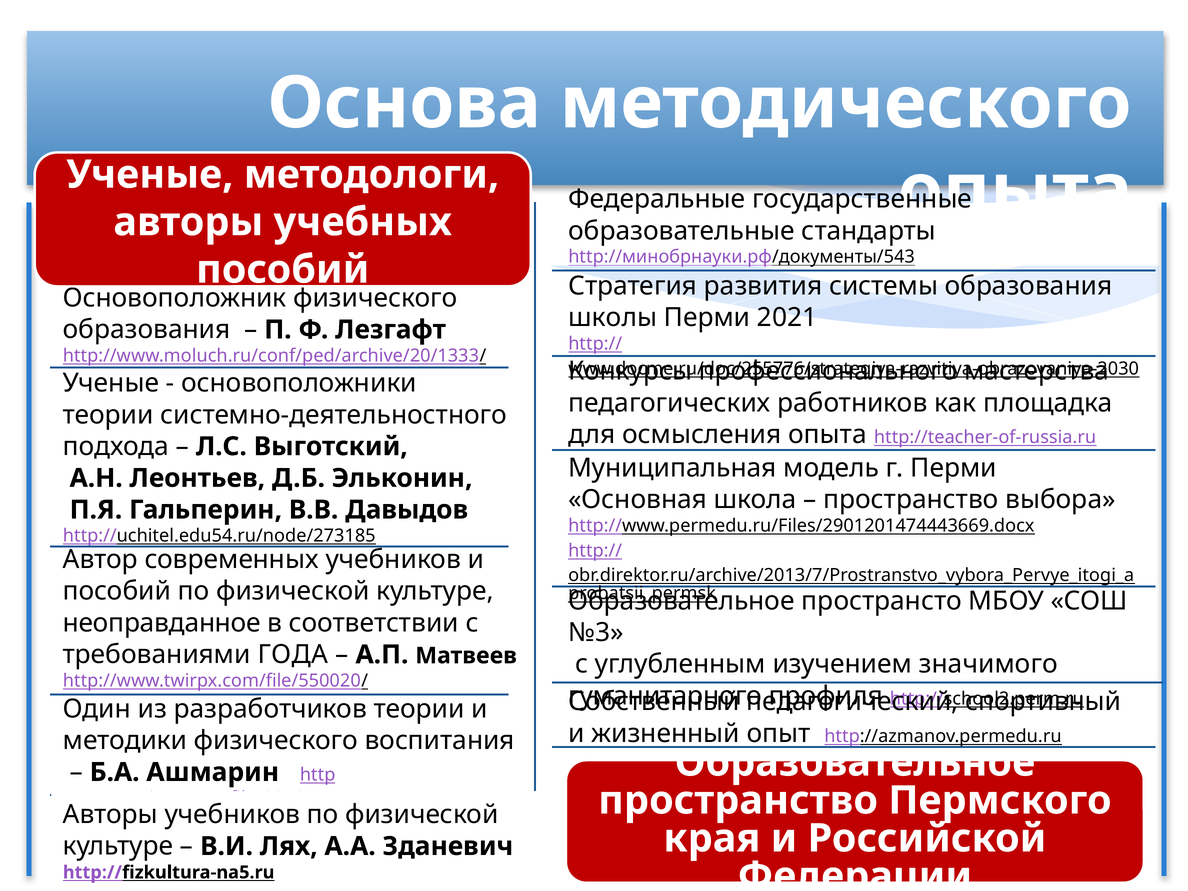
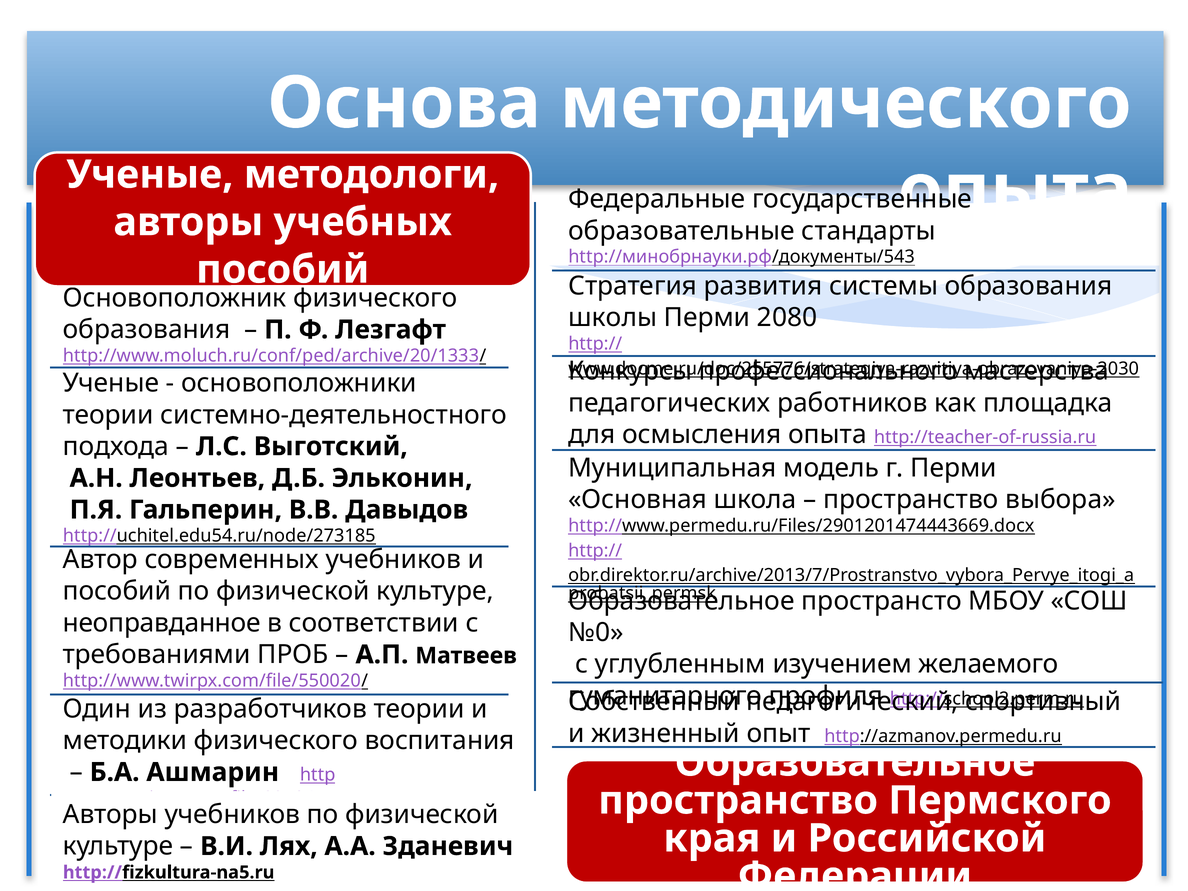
2021: 2021 -> 2080 (787, 318)
№3: №3 -> №0 (596, 633)
ГОДА: ГОДА -> ПРОБ (293, 655)
значимого: значимого -> желаемого (988, 664)
